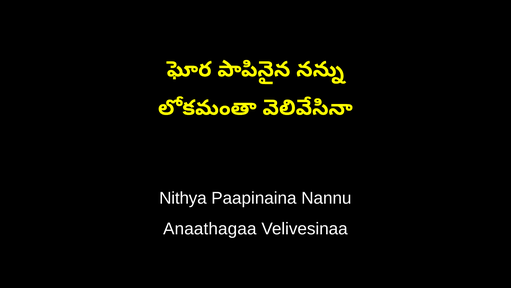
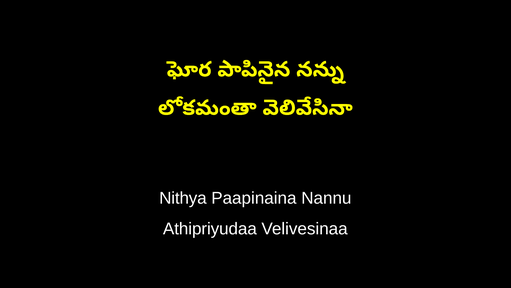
Anaathagaa: Anaathagaa -> Athipriyudaa (210, 229)
